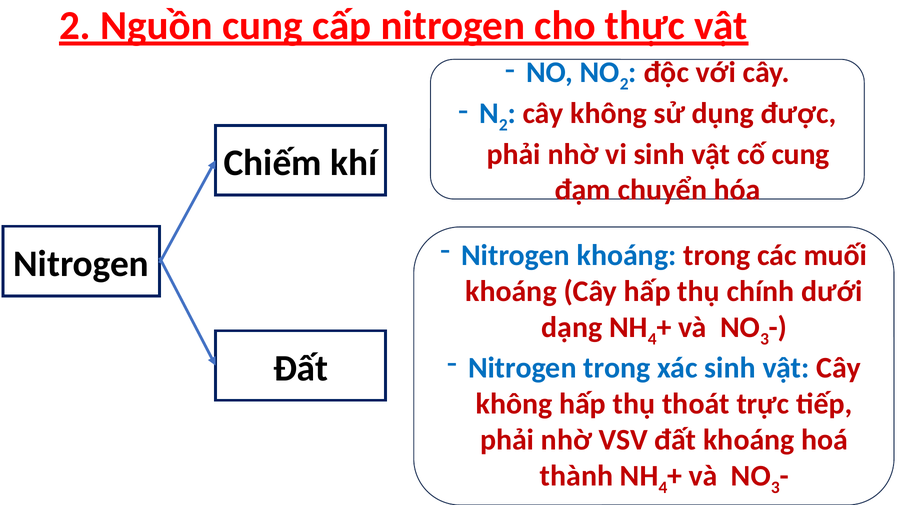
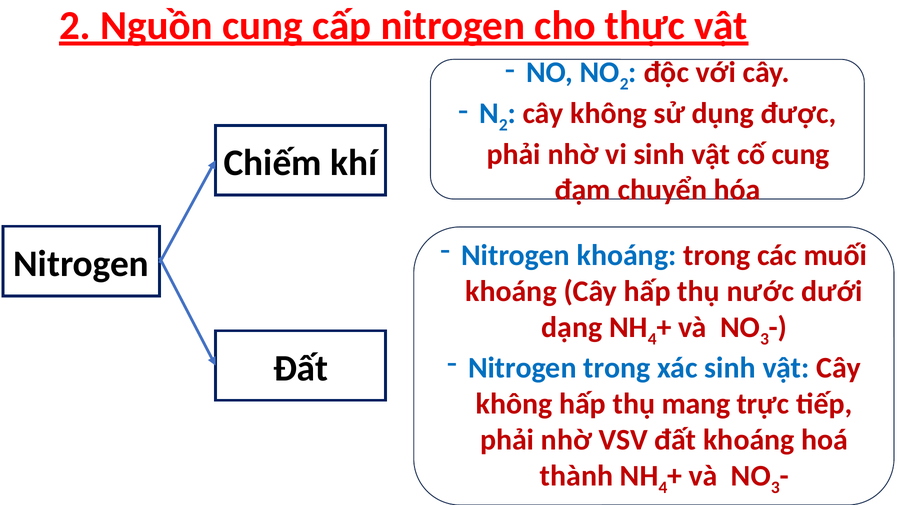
chính: chính -> nước (760, 291)
thoát: thoát -> mang (696, 404)
